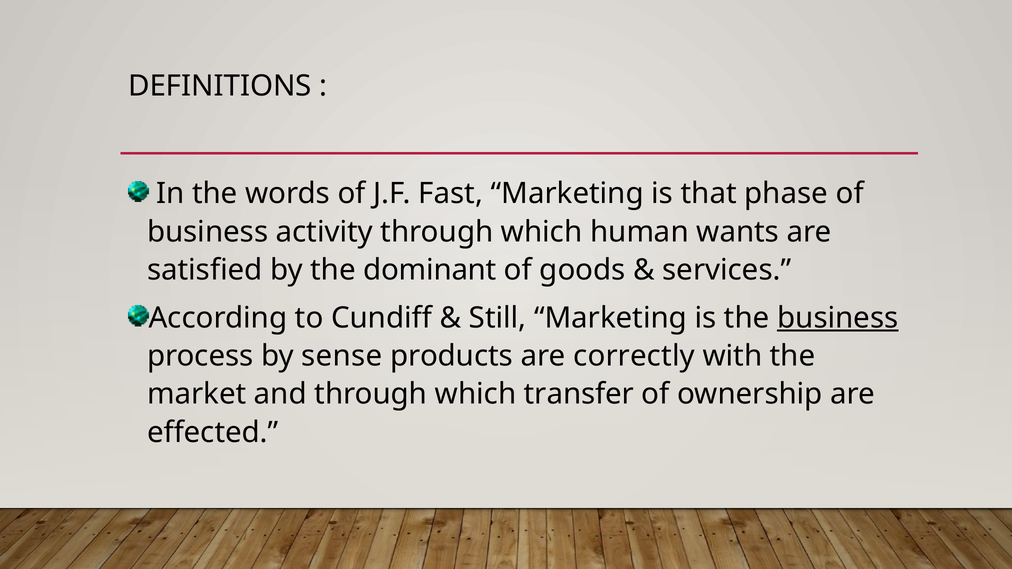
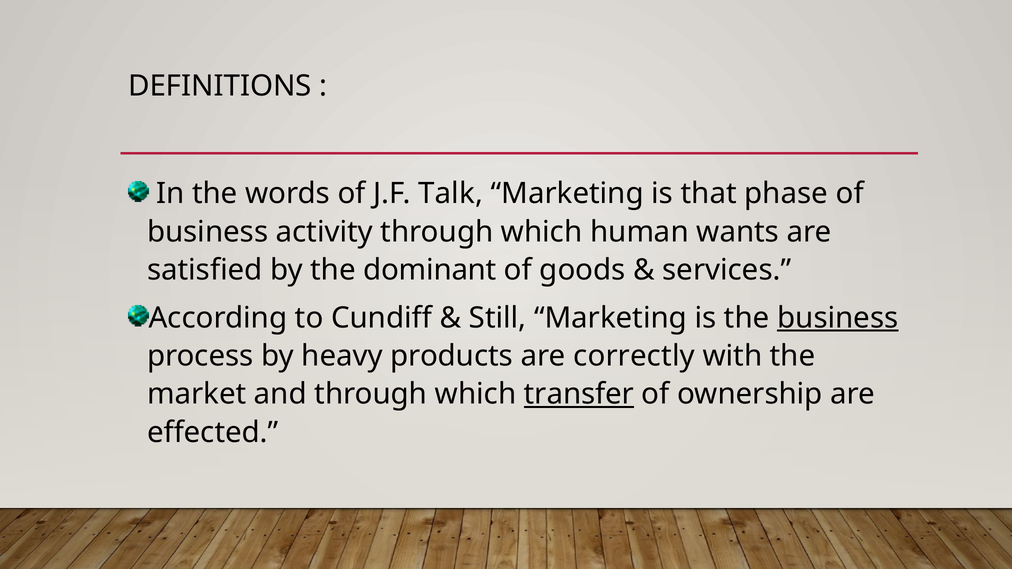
Fast: Fast -> Talk (451, 194)
sense: sense -> heavy (342, 356)
transfer underline: none -> present (579, 394)
